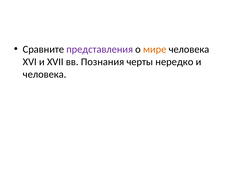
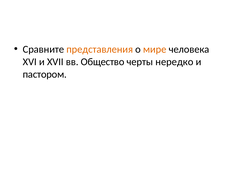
представления colour: purple -> orange (100, 49)
Познания: Познания -> Общество (103, 62)
человека: человека -> пастором (45, 74)
